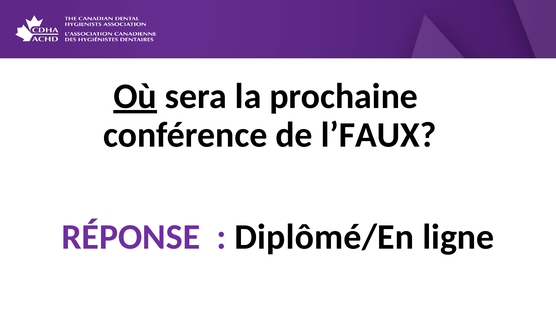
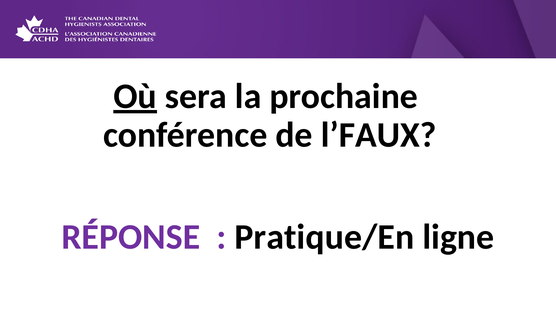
Diplômé/En: Diplômé/En -> Pratique/En (324, 237)
